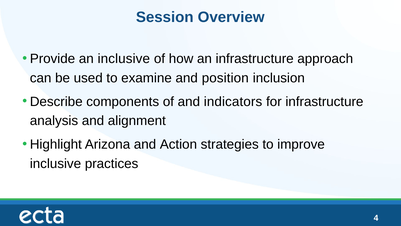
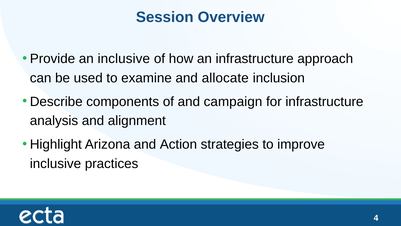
position: position -> allocate (225, 78)
indicators: indicators -> campaign (233, 101)
